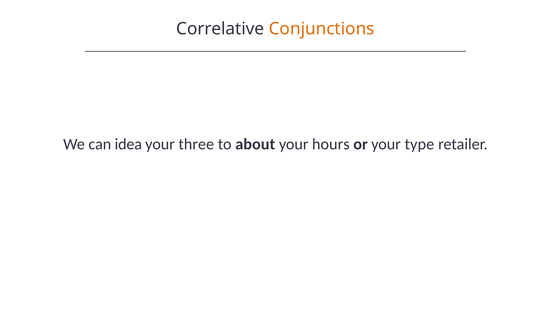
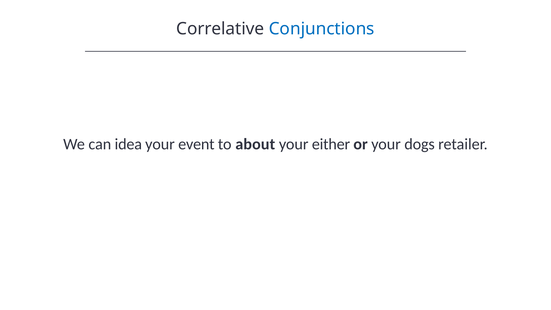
Conjunctions colour: orange -> blue (322, 29)
three: three -> event (196, 144)
hours: hours -> either (331, 144)
type: type -> dogs (420, 144)
